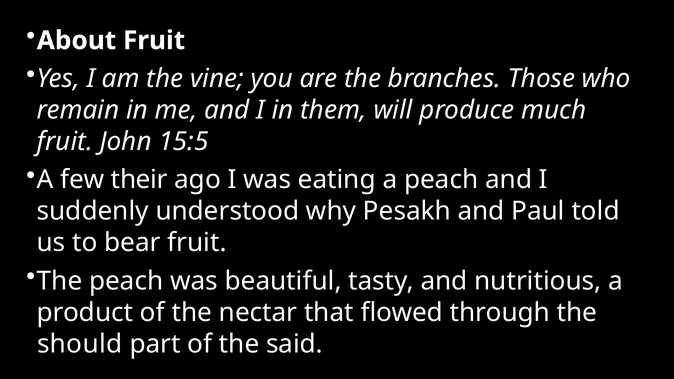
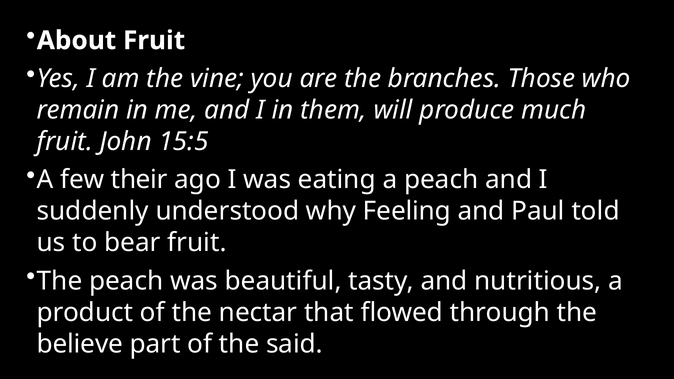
Pesakh: Pesakh -> Feeling (407, 211)
should: should -> believe (80, 344)
